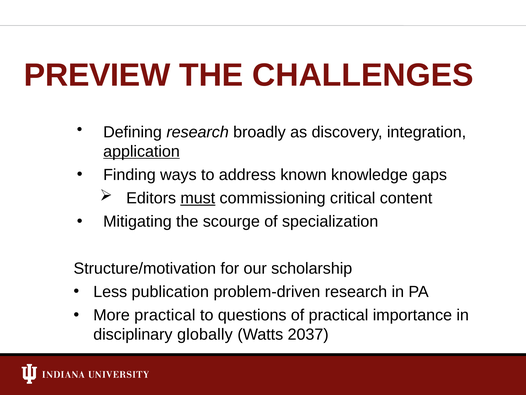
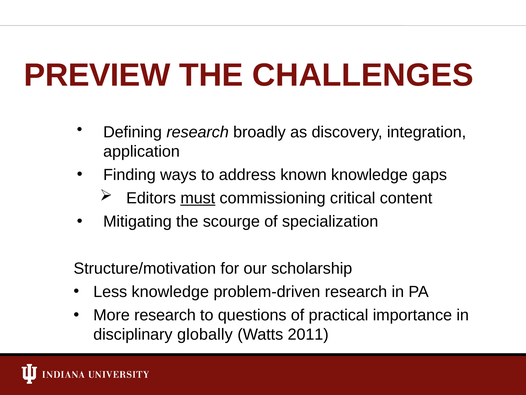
application underline: present -> none (141, 151)
Less publication: publication -> knowledge (170, 292)
More practical: practical -> research (165, 315)
2037: 2037 -> 2011 (308, 334)
